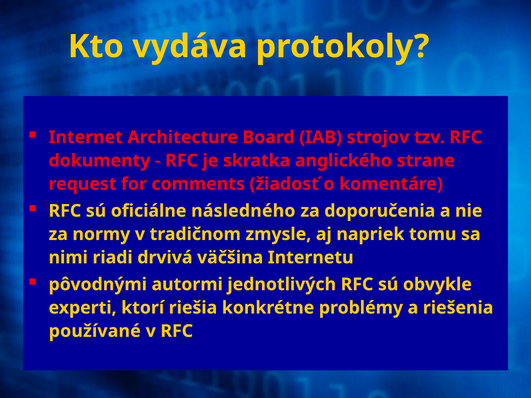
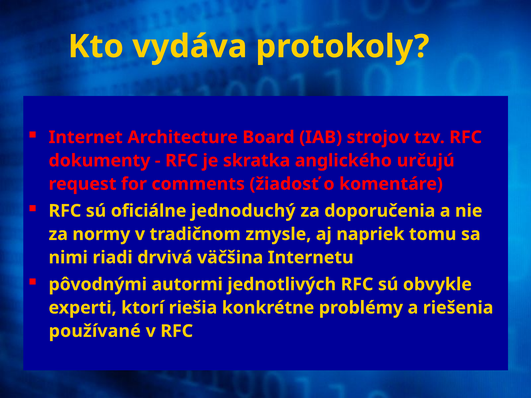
strane: strane -> určujú (426, 161)
následného: následného -> jednoduchý (243, 211)
